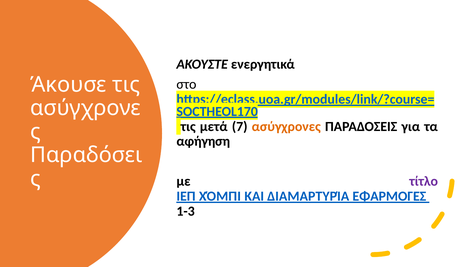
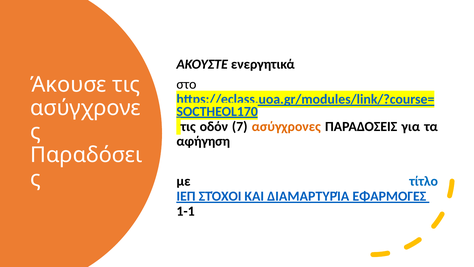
μετά: μετά -> οδόν (214, 126)
τίτλο colour: purple -> blue (424, 181)
ΧΌΜΠΙ: ΧΌΜΠΙ -> ΣΤΌΧΟΙ (220, 196)
1-3: 1-3 -> 1-1 (186, 211)
